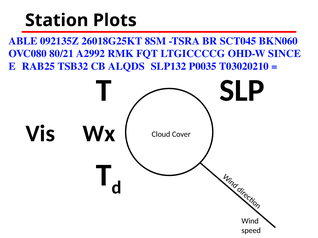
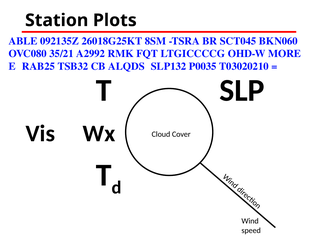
80/21: 80/21 -> 35/21 (61, 54)
SINCE: SINCE -> MORE (285, 54)
